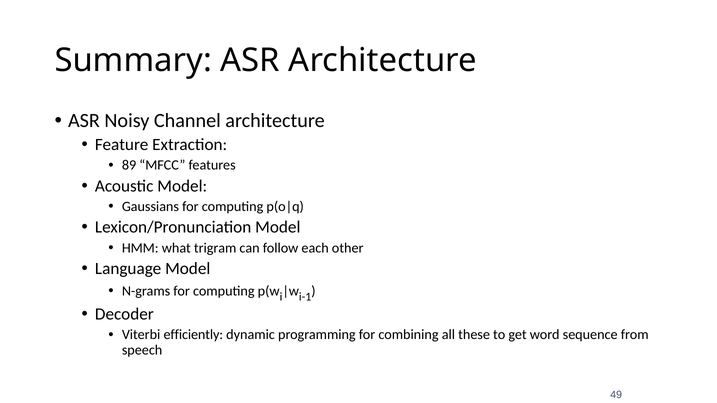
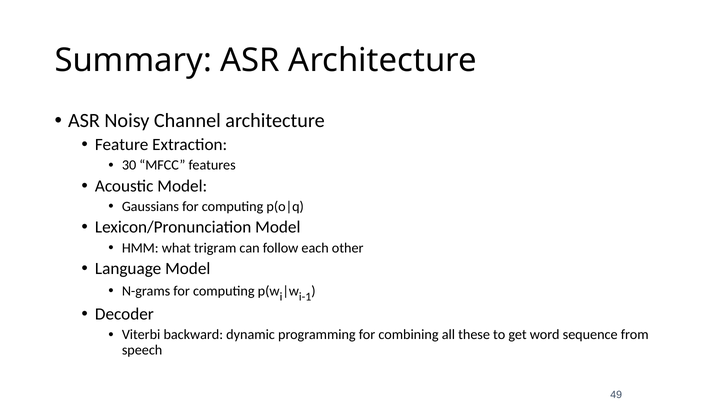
89: 89 -> 30 (129, 165)
efficiently: efficiently -> backward (193, 335)
